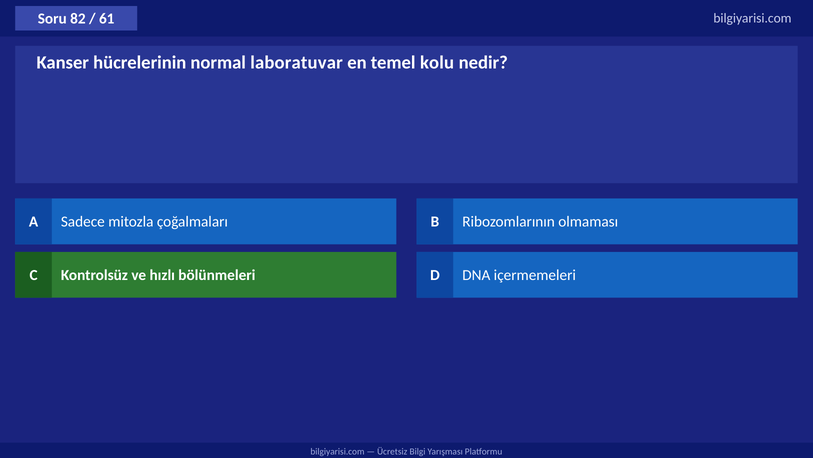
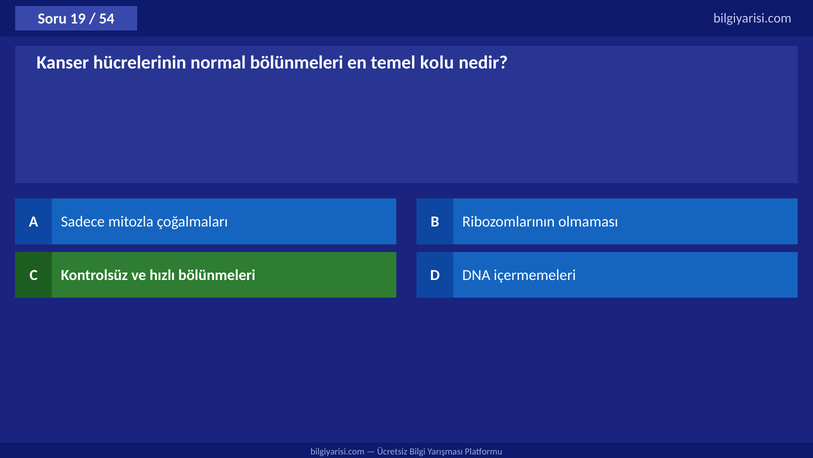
82: 82 -> 19 (78, 19)
61: 61 -> 54 (107, 19)
normal laboratuvar: laboratuvar -> bölünmeleri (297, 63)
